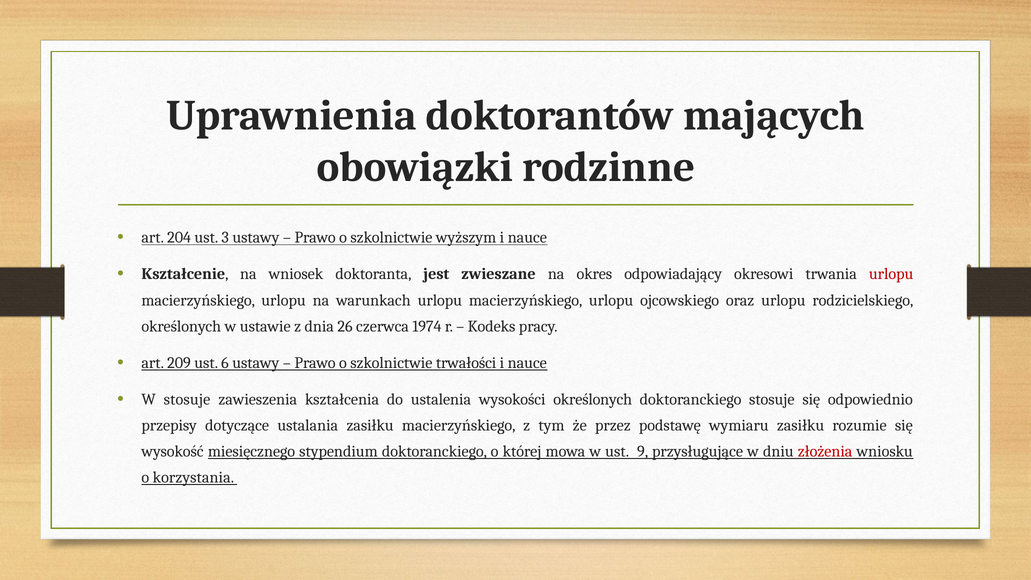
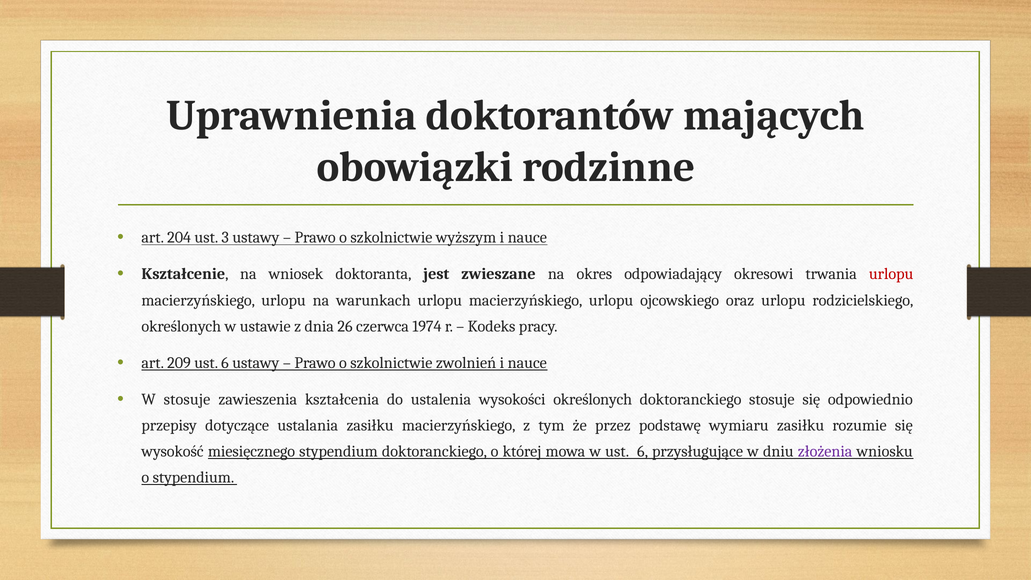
trwałości: trwałości -> zwolnień (466, 363)
w ust 9: 9 -> 6 (643, 452)
złożenia colour: red -> purple (825, 452)
o korzystania: korzystania -> stypendium (193, 478)
